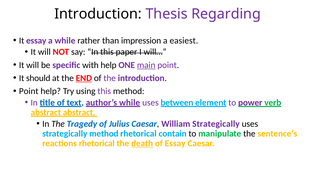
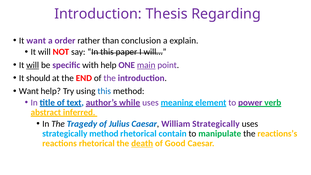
Introduction colour: black -> purple (98, 14)
It essay: essay -> want (36, 41)
a while: while -> order (65, 41)
impression: impression -> conclusion (141, 41)
easiest: easiest -> explain (184, 41)
will underline: none -> present (33, 65)
END underline: present -> none (84, 78)
Point: Point -> Want (29, 91)
this colour: purple -> blue (104, 91)
between: between -> meaning (177, 103)
abstract abstract: abstract -> inferred (79, 112)
sentence’s: sentence’s -> reactions’s (277, 134)
of Essay: Essay -> Good (175, 143)
